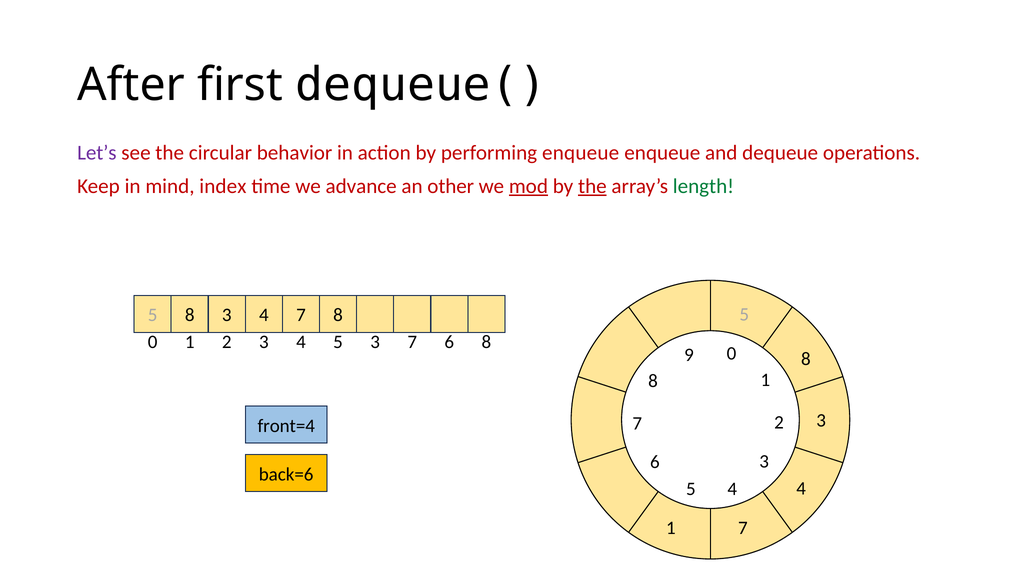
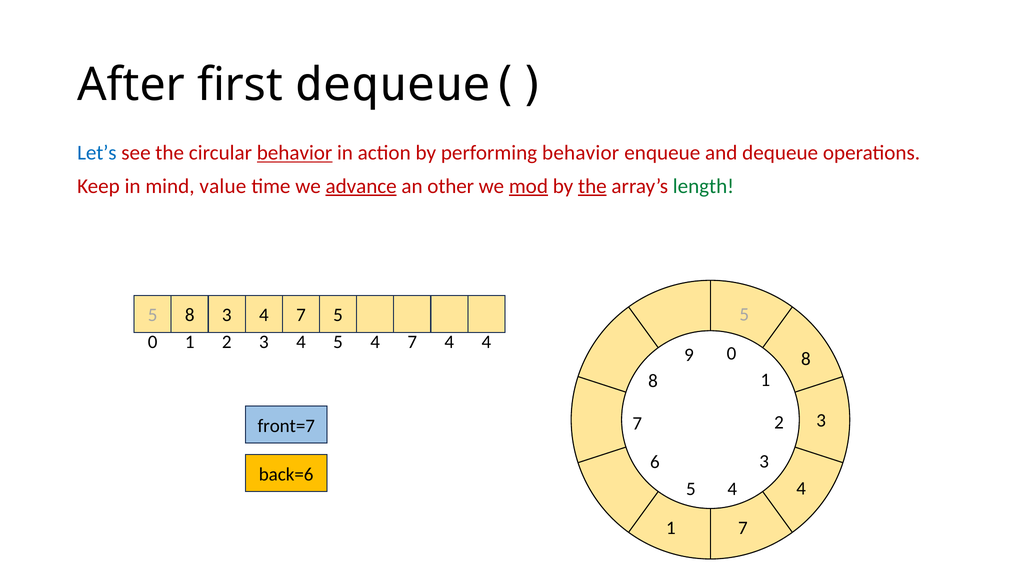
Let’s colour: purple -> blue (97, 153)
behavior underline: none -> present (295, 153)
performing enqueue: enqueue -> behavior (581, 153)
index: index -> value (223, 186)
advance underline: none -> present (361, 186)
8: 8 -> 5 (338, 315)
4 5 3: 3 -> 4 (375, 342)
1 6: 6 -> 4 (449, 342)
0 8: 8 -> 4 (486, 342)
front=4: front=4 -> front=7 (286, 426)
